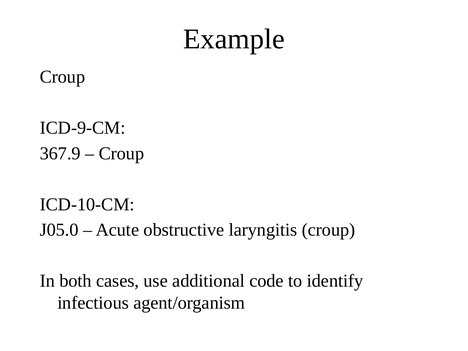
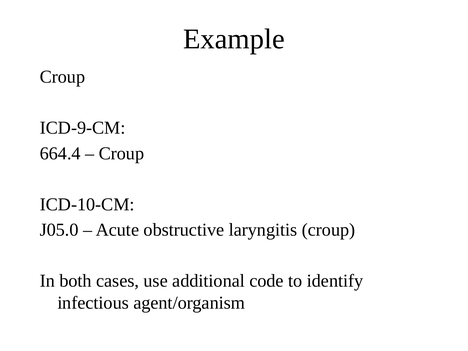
367.9: 367.9 -> 664.4 (60, 153)
